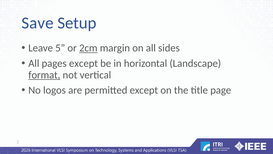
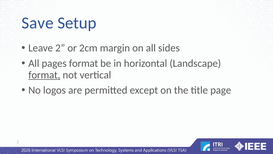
Leave 5: 5 -> 2 (60, 48)
2cm underline: present -> none (88, 48)
pages except: except -> format (84, 63)
